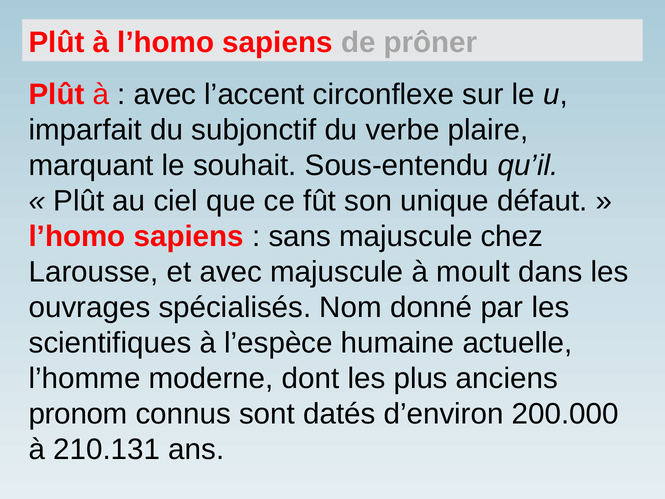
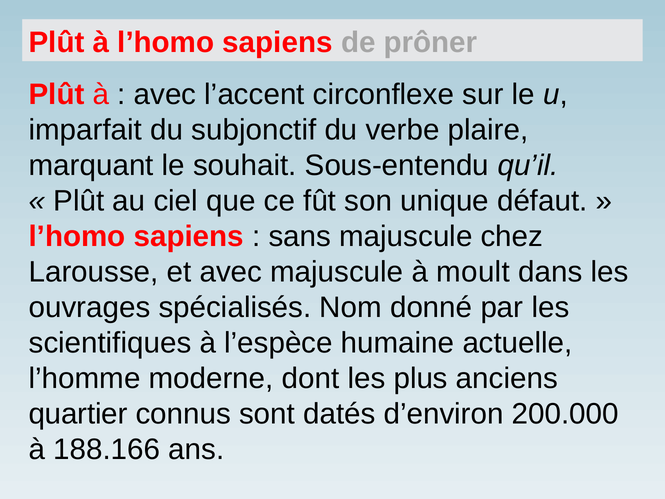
pronom: pronom -> quartier (78, 414)
210.131: 210.131 -> 188.166 (107, 449)
